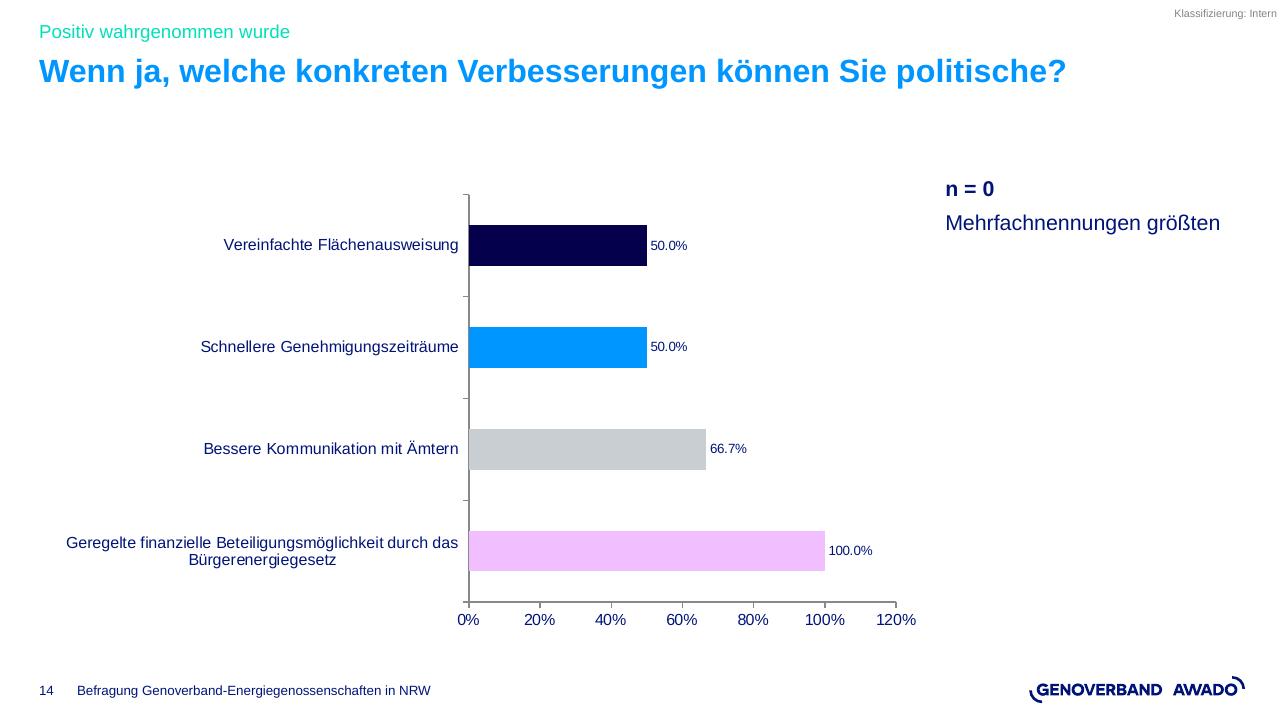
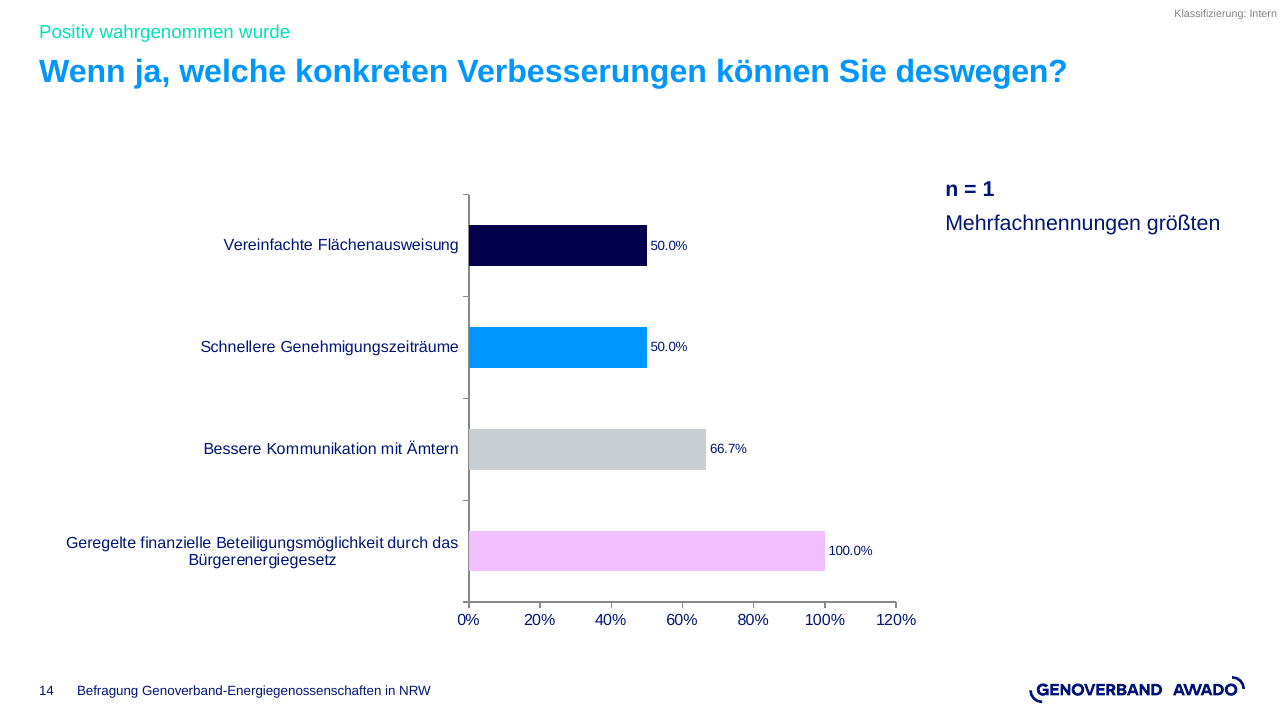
politische: politische -> deswegen (982, 72)
0: 0 -> 1 (988, 190)
